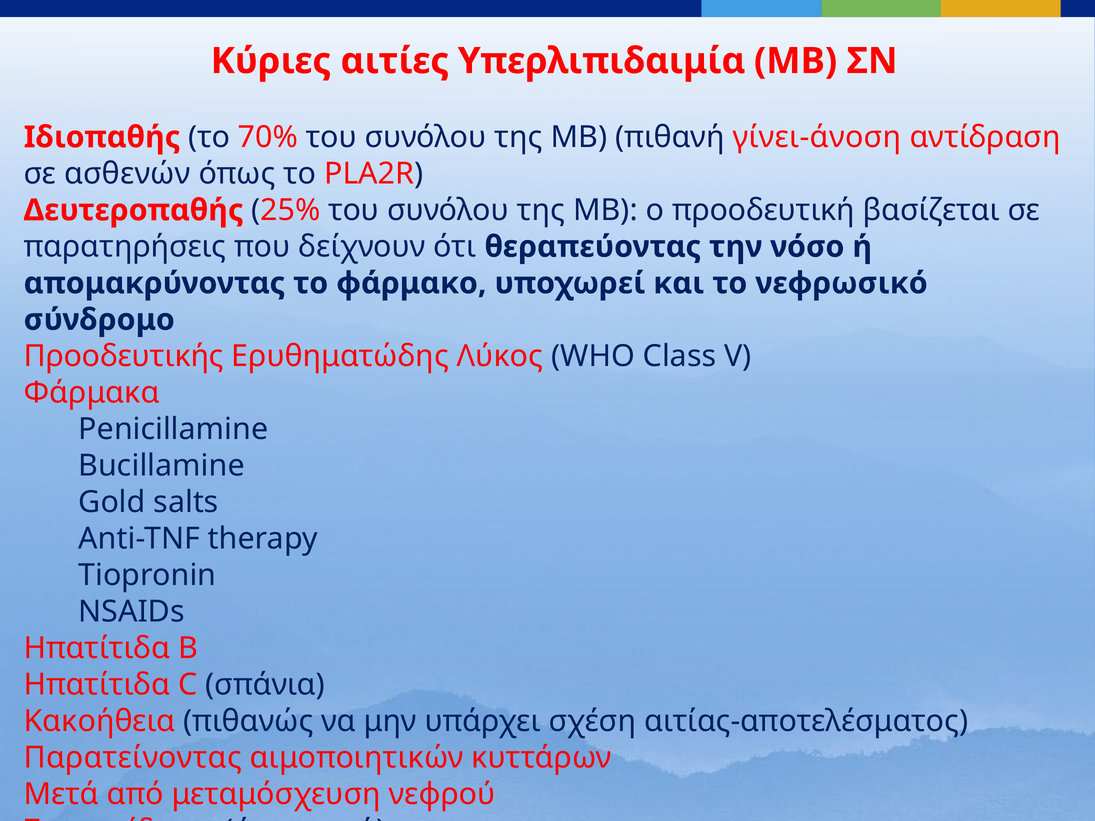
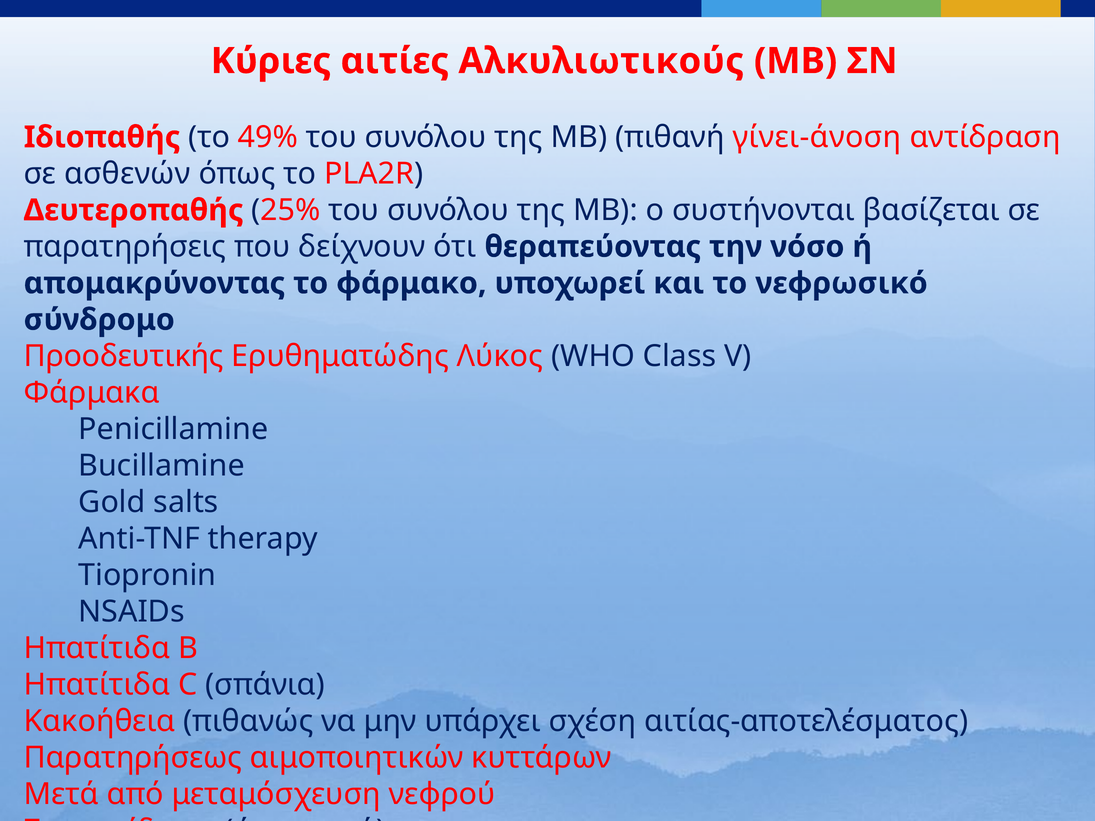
Υπερλιπιδαιμία: Υπερλιπιδαιμία -> Αλκυλιωτικούς (601, 61)
70%: 70% -> 49% (268, 137)
προοδευτική: προοδευτική -> συστήνονται (763, 210)
Παρατείνοντας: Παρατείνοντας -> Παρατηρήσεως (133, 758)
